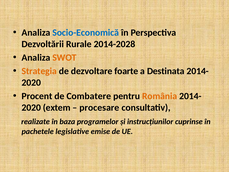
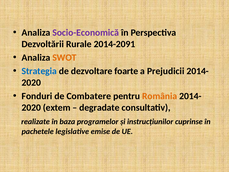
Socio-Economică colour: blue -> purple (86, 33)
2014-2028: 2014-2028 -> 2014-2091 (114, 44)
Strategia colour: orange -> blue (39, 71)
Destinata: Destinata -> Prejudicii (166, 71)
Procent: Procent -> Fonduri (37, 96)
procesare: procesare -> degradate (99, 107)
